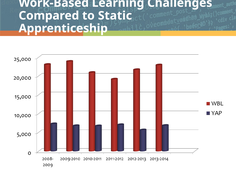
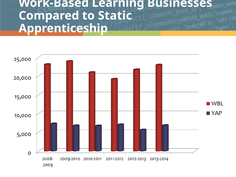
Challenges: Challenges -> Businesses (180, 3)
